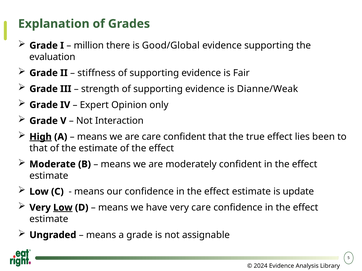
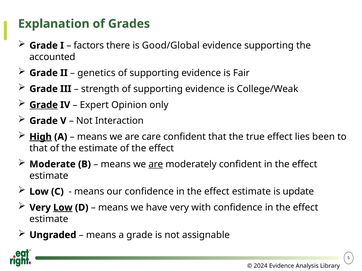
million: million -> factors (89, 46)
evaluation: evaluation -> accounted (52, 57)
stiffness: stiffness -> genetics (96, 73)
Dianne/Weak: Dianne/Weak -> College/Weak (268, 89)
Grade underline: none -> present (44, 105)
are underline: none -> present (156, 164)
very care: care -> with (201, 208)
